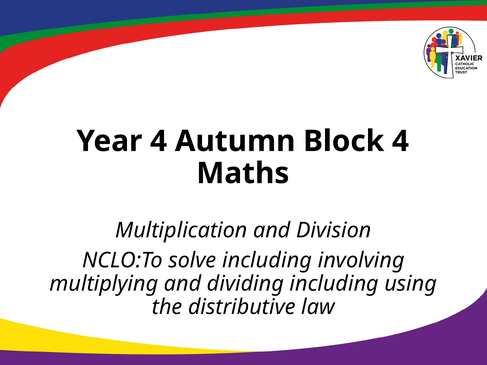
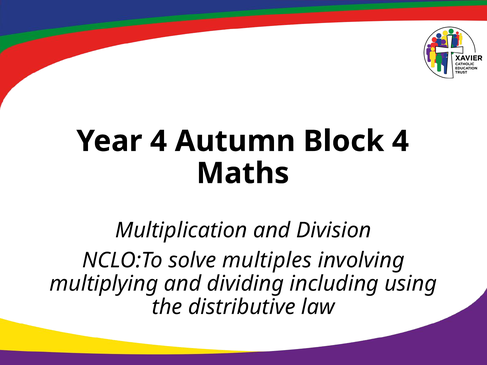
solve including: including -> multiples (267, 261)
